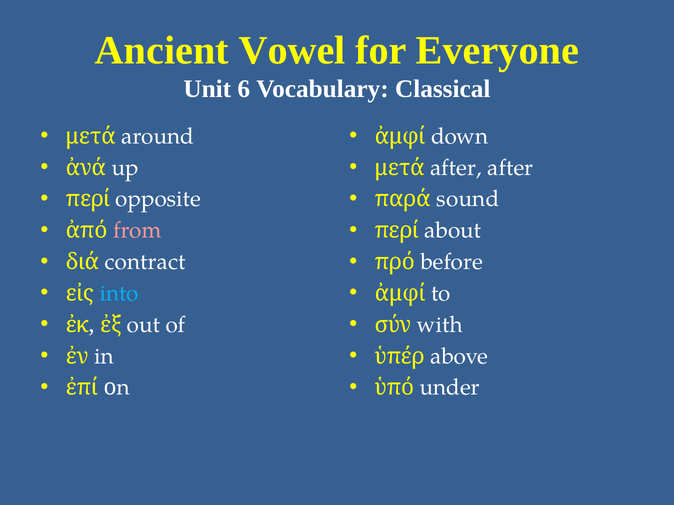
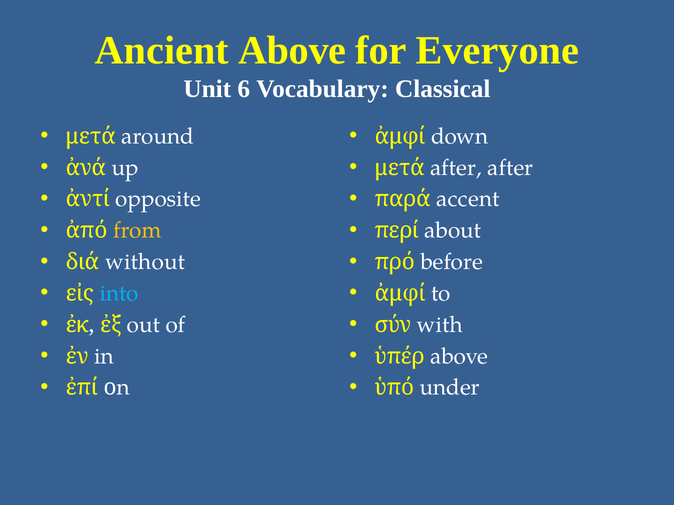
Ancient Vowel: Vowel -> Above (292, 51)
περί: περί -> ἀντί (88, 199)
sound: sound -> accent (468, 199)
from colour: pink -> yellow (137, 231)
contract: contract -> without (145, 262)
